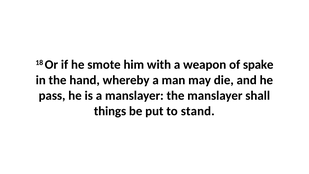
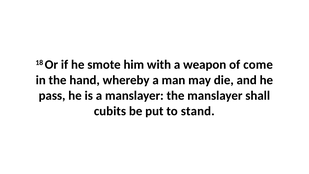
spake: spake -> come (258, 65)
things: things -> cubits (110, 111)
